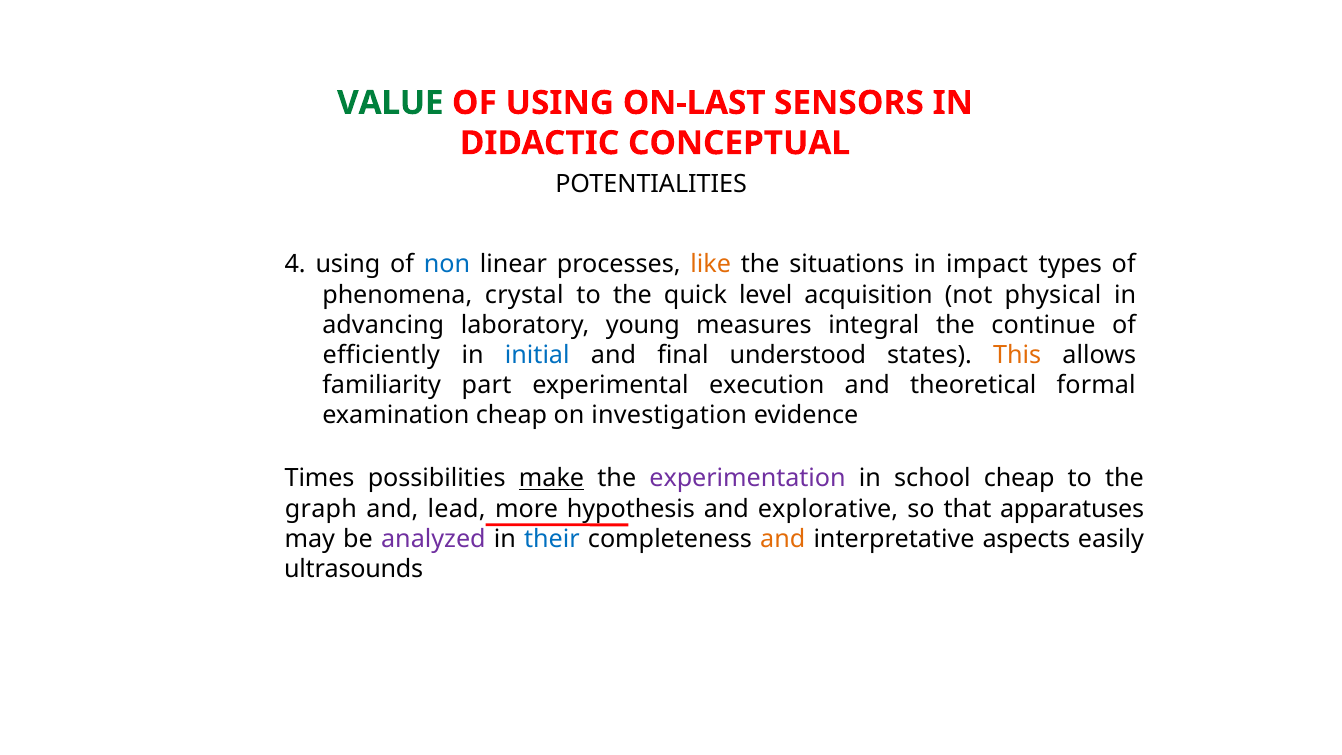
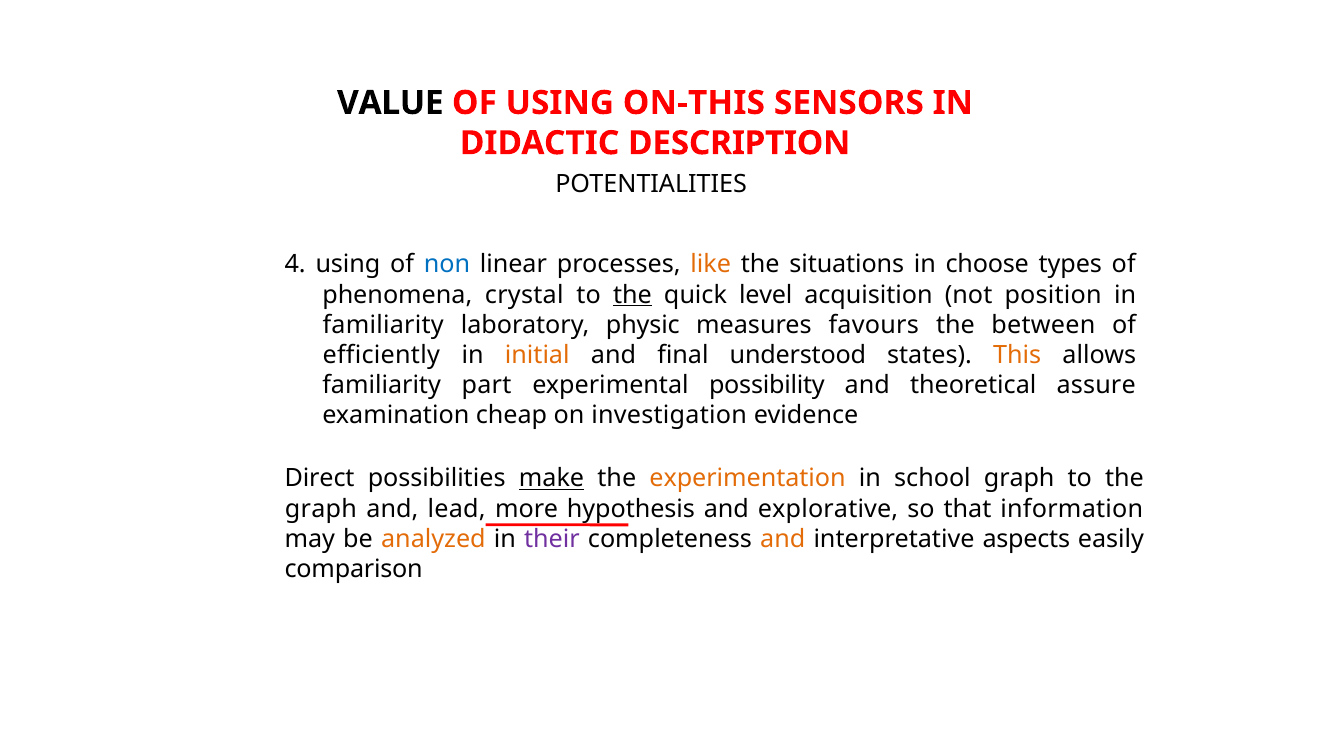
VALUE colour: green -> black (390, 103)
ON-LAST: ON-LAST -> ON-THIS (694, 103)
CONCEPTUAL: CONCEPTUAL -> DESCRIPTION (739, 143)
impact: impact -> choose (987, 264)
the underline: none -> present (632, 295)
physical: physical -> position (1053, 295)
advancing: advancing -> familiarity (383, 325)
young: young -> physic (643, 325)
integral: integral -> favours (874, 325)
continue: continue -> between (1043, 325)
initial colour: blue -> orange (537, 355)
execution: execution -> possibility (767, 385)
formal: formal -> assure (1096, 385)
Times: Times -> Direct (320, 479)
experimentation colour: purple -> orange (748, 479)
school cheap: cheap -> graph (1019, 479)
apparatuses: apparatuses -> information (1072, 509)
analyzed colour: purple -> orange (433, 539)
their colour: blue -> purple (552, 539)
ultrasounds: ultrasounds -> comparison (354, 569)
